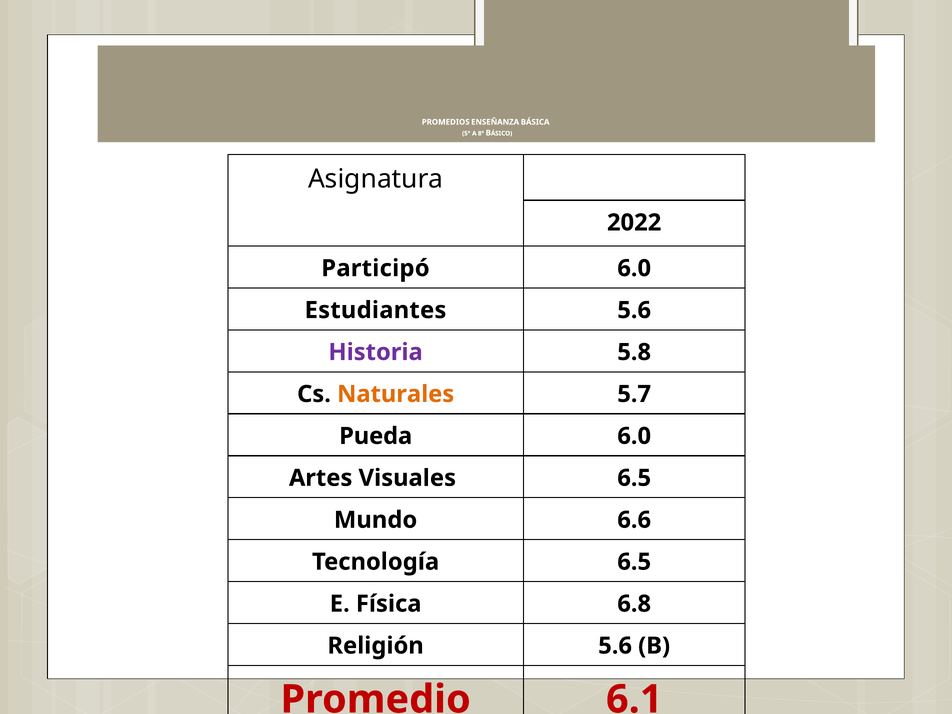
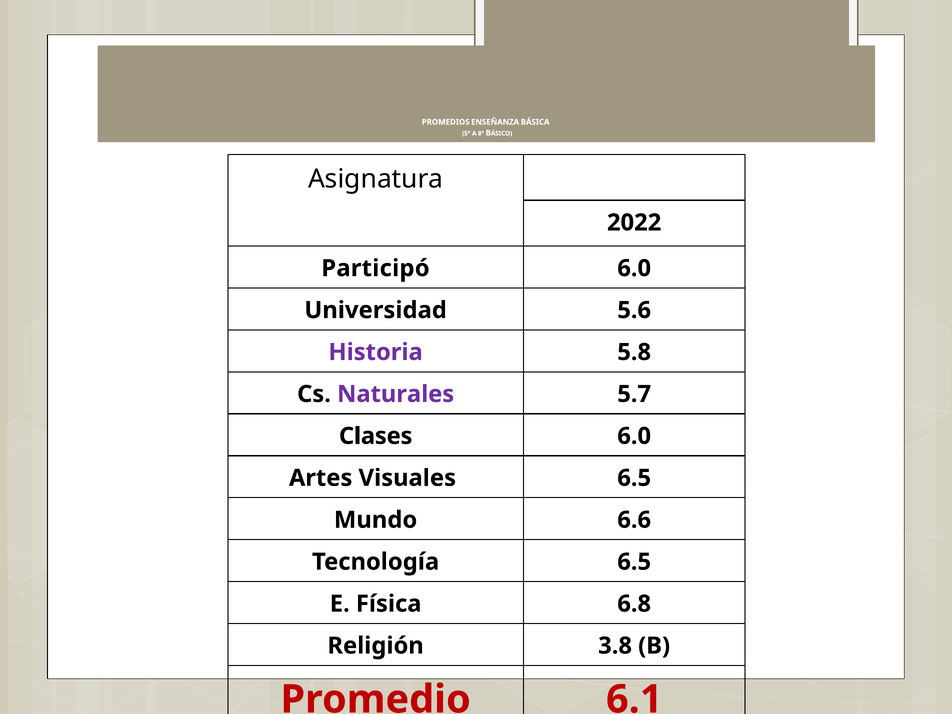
Estudiantes: Estudiantes -> Universidad (376, 310)
Naturales colour: orange -> purple (396, 394)
Pueda: Pueda -> Clases (376, 436)
Religión 5.6: 5.6 -> 3.8 (615, 646)
